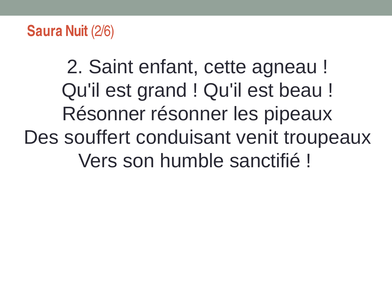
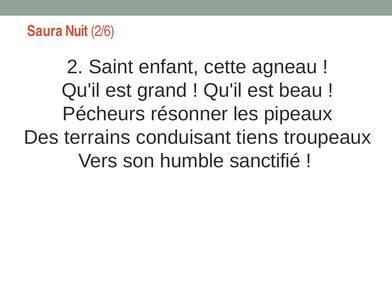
Résonner: Résonner -> Pécheurs (104, 114)
souffert: souffert -> terrains (97, 137)
venit: venit -> tiens (257, 137)
